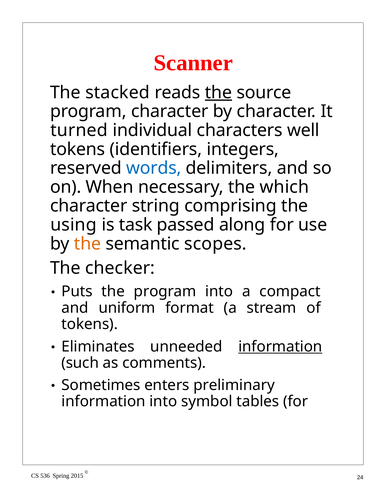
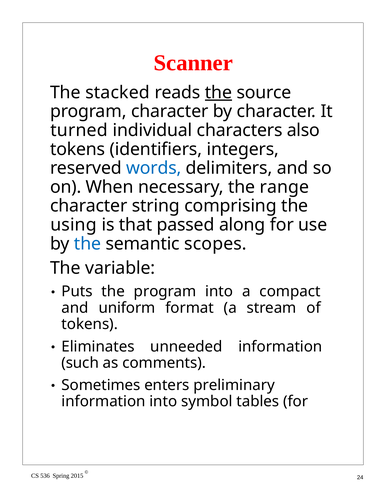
well: well -> also (303, 130)
which: which -> range (284, 187)
task: task -> that (136, 225)
the colour: orange -> blue (88, 244)
checker: checker -> variable (120, 268)
information underline: present -> none (280, 347)
